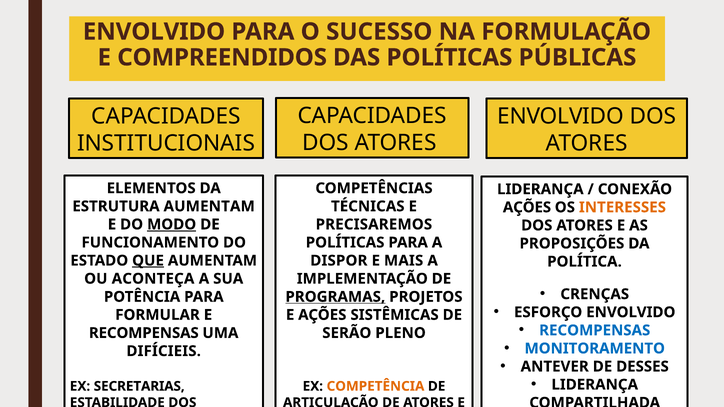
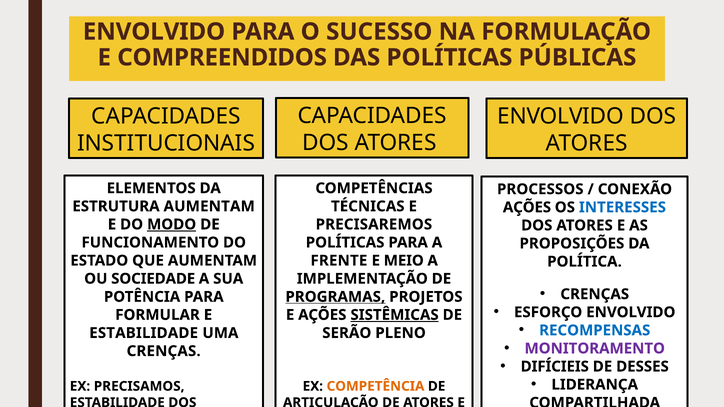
LIDERANÇA: LIDERANÇA -> PROCESSOS (540, 189)
INTERESSES colour: orange -> blue (622, 207)
QUE underline: present -> none (148, 261)
DISPOR: DISPOR -> FRENTE (339, 261)
MAIS: MAIS -> MEIO (404, 261)
ACONTEÇA: ACONTEÇA -> SOCIEDADE (153, 279)
SISTÊMICAS underline: none -> present (395, 315)
RECOMPENSAS: RECOMPENSAS -> ESTABILIDADE (144, 333)
MONITORAMENTO colour: blue -> purple (595, 349)
DIFÍCIEIS: DIFÍCIEIS -> CRENÇAS (164, 351)
ANTEVER: ANTEVER -> DIFÍCIEIS (555, 367)
SECRETARIAS: SECRETARIAS -> PRECISAMOS (139, 386)
